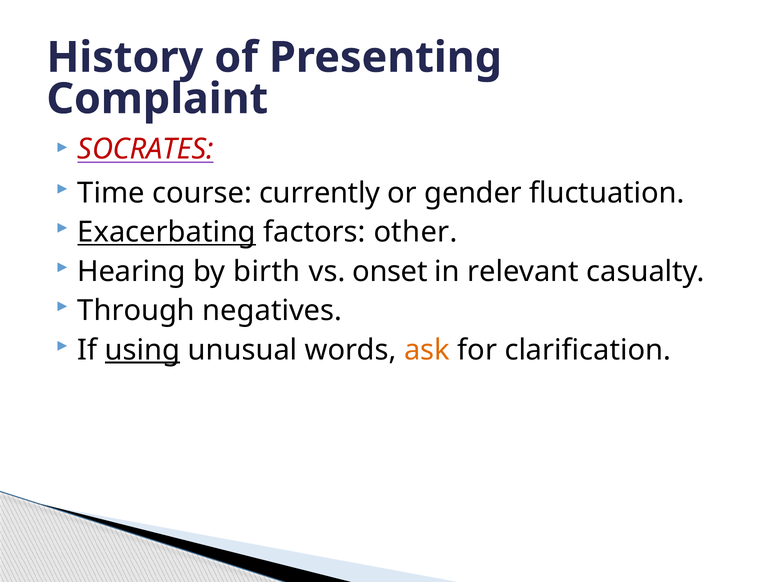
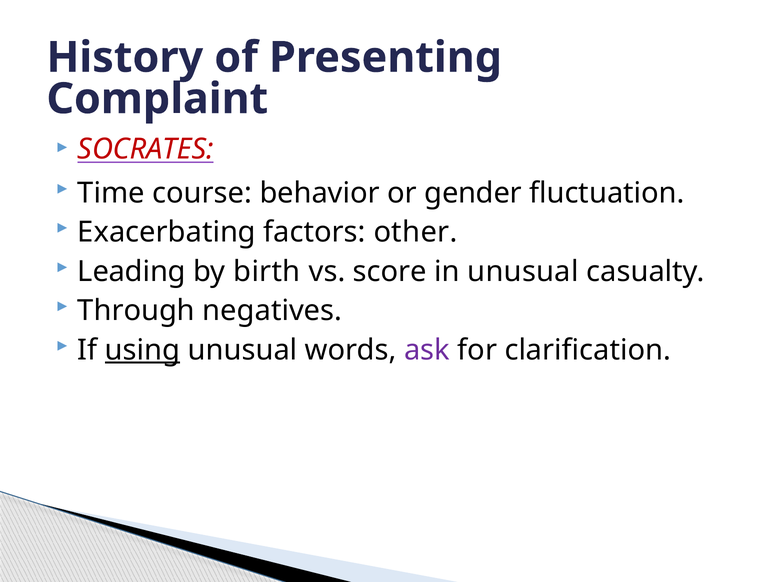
currently: currently -> behavior (320, 193)
Exacerbating underline: present -> none (167, 232)
Hearing: Hearing -> Leading (132, 272)
onset: onset -> score (390, 272)
in relevant: relevant -> unusual (523, 272)
ask colour: orange -> purple (427, 350)
